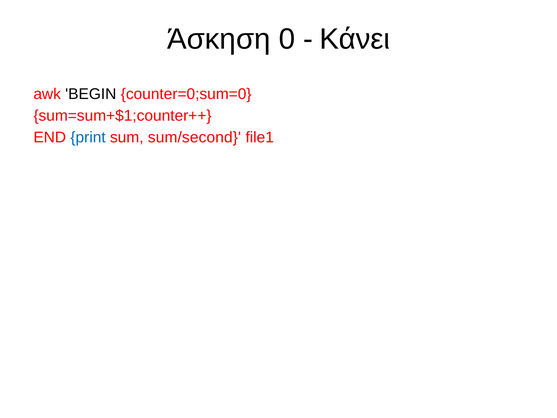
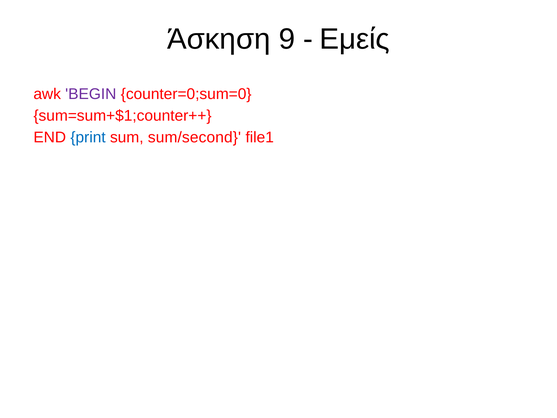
0: 0 -> 9 (287, 39)
Κάνει: Κάνει -> Εμείς (355, 39)
BEGIN colour: black -> purple (91, 94)
